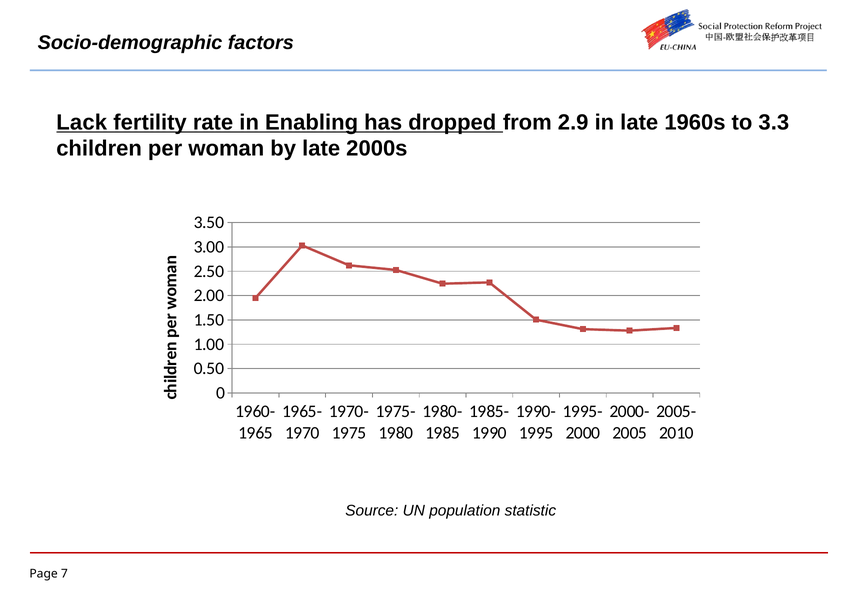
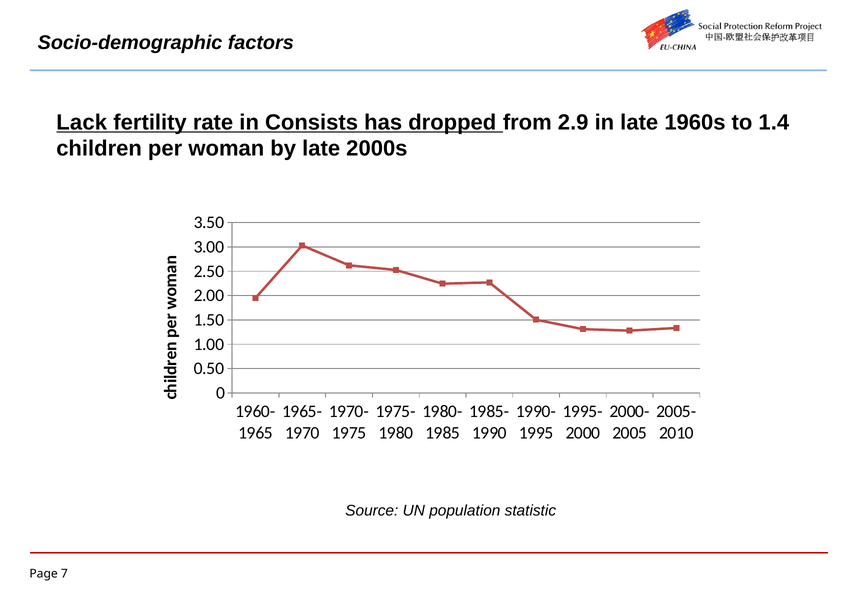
Enabling: Enabling -> Consists (312, 122)
3.3: 3.3 -> 1.4 (774, 122)
